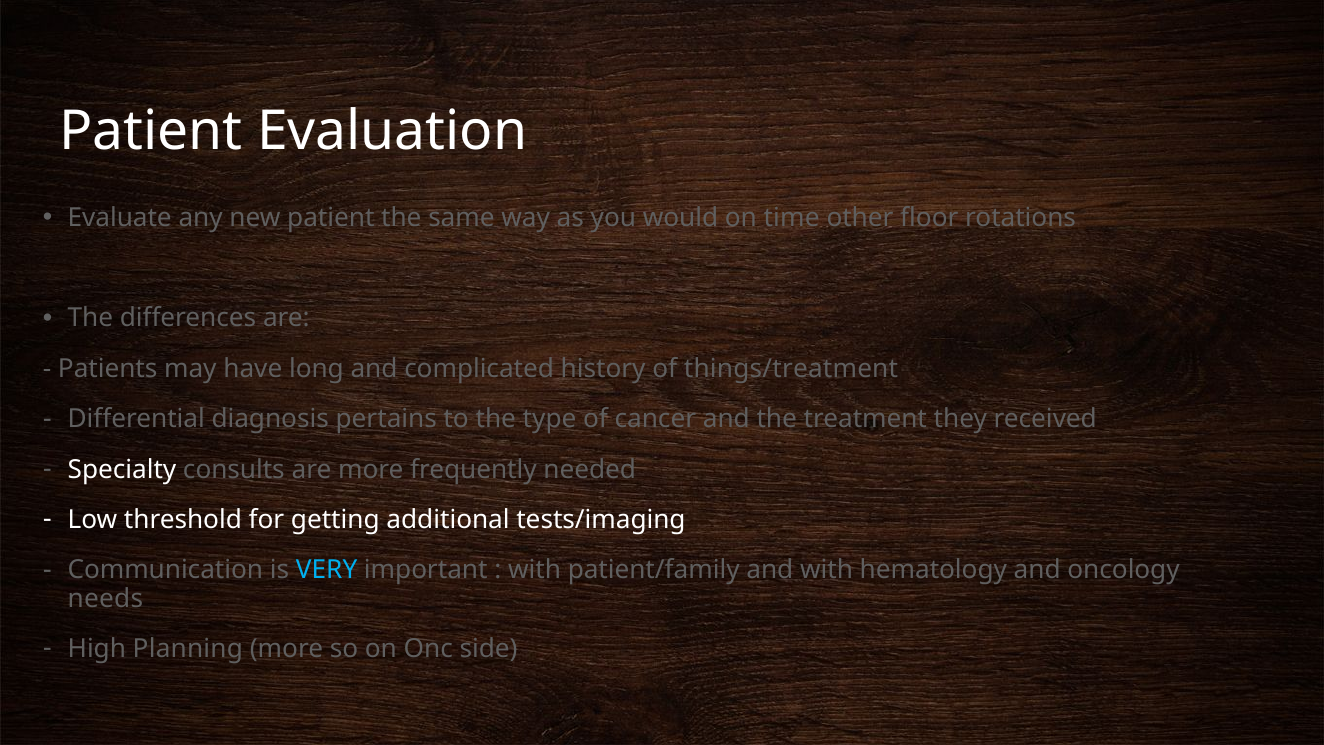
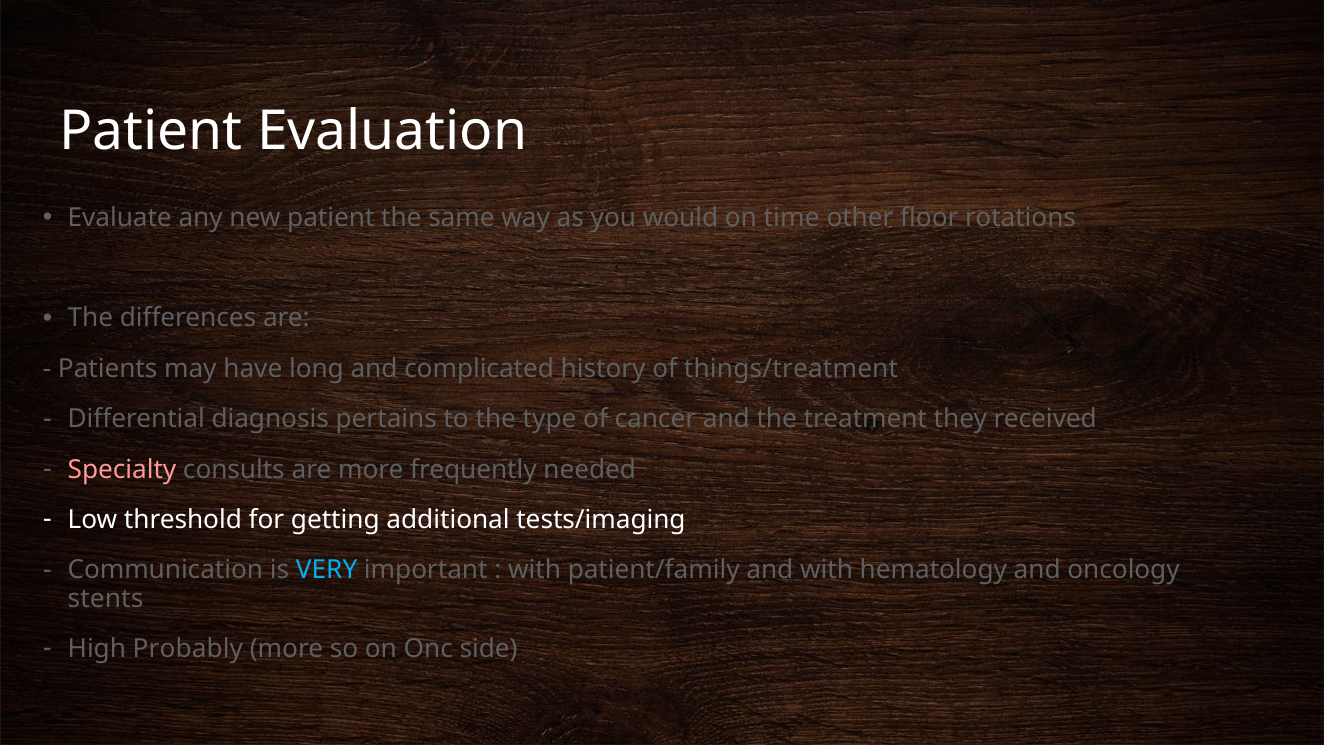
Specialty colour: white -> pink (122, 469)
needs: needs -> stents (105, 598)
Planning: Planning -> Probably (188, 649)
